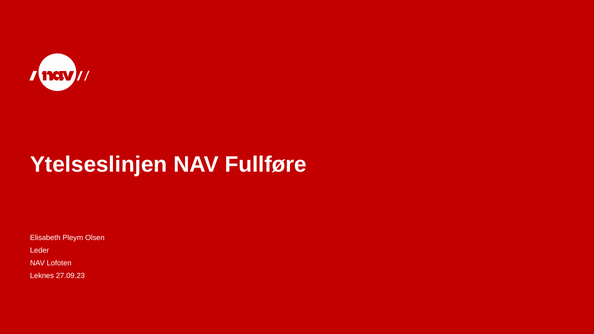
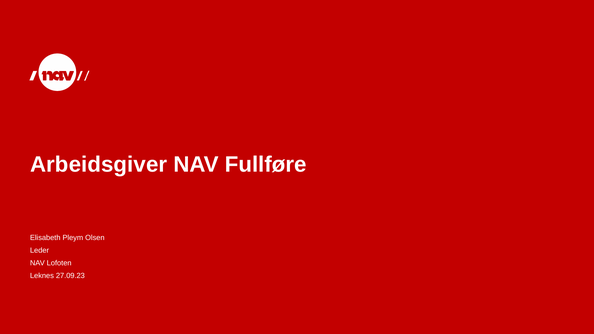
Ytelseslinjen: Ytelseslinjen -> Arbeidsgiver (99, 165)
